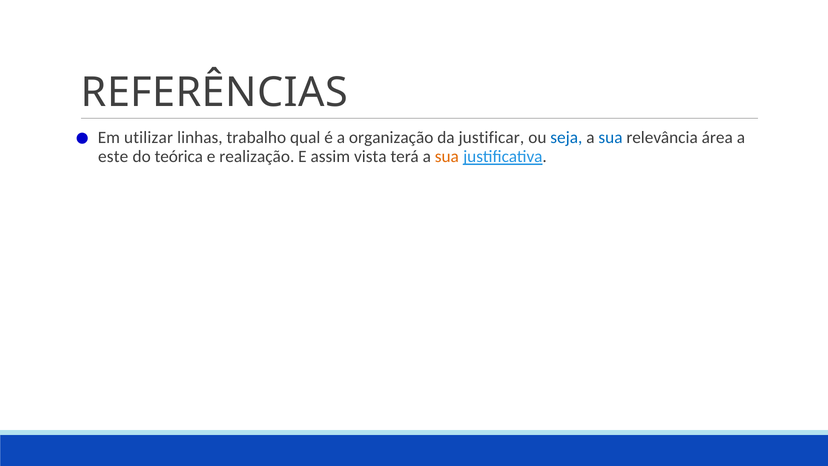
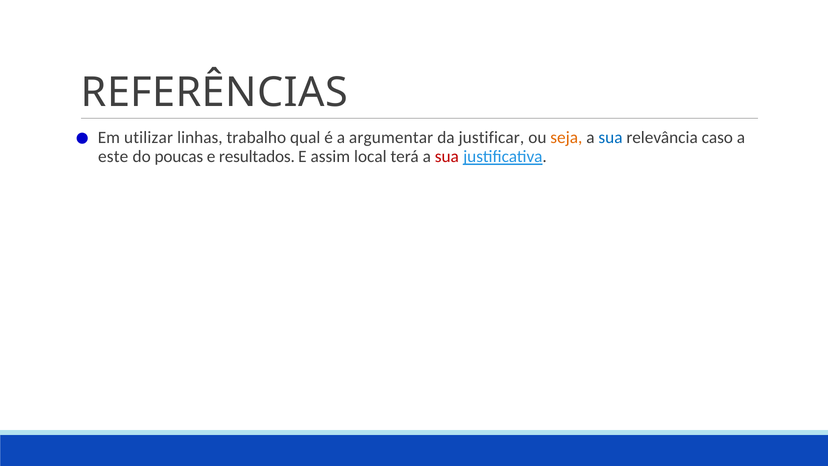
organização: organização -> argumentar (391, 138)
seja colour: blue -> orange (566, 138)
área: área -> caso (717, 138)
teórica: teórica -> poucas (179, 157)
realização: realização -> resultados (257, 157)
vista: vista -> local (370, 157)
sua colour: orange -> red (447, 157)
